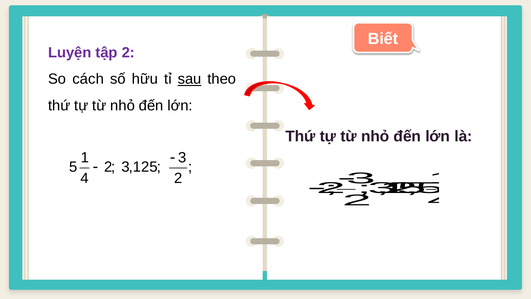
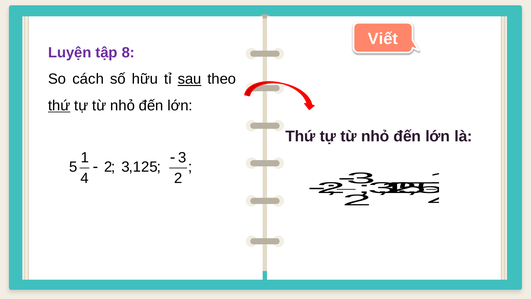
Biết: Biết -> Viết (383, 39)
tập 2: 2 -> 8 (128, 52)
thứ underline: none -> present (59, 106)
